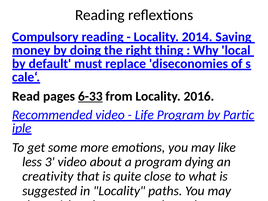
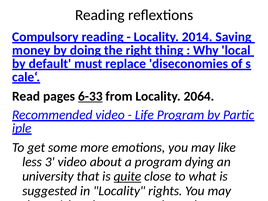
2016: 2016 -> 2064 (199, 96)
creativity: creativity -> university (48, 176)
quite underline: none -> present (127, 176)
paths: paths -> rights (165, 191)
